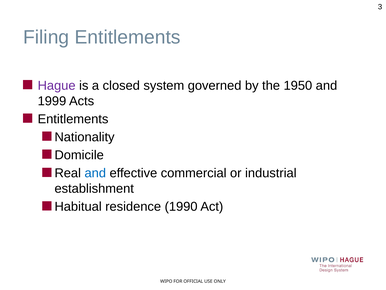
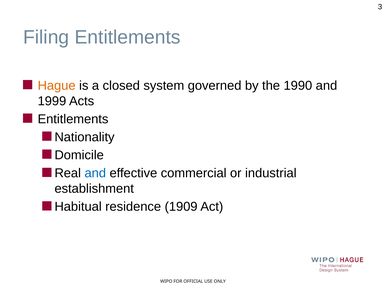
Hague colour: purple -> orange (57, 85)
1950: 1950 -> 1990 (298, 85)
1990: 1990 -> 1909 (181, 206)
